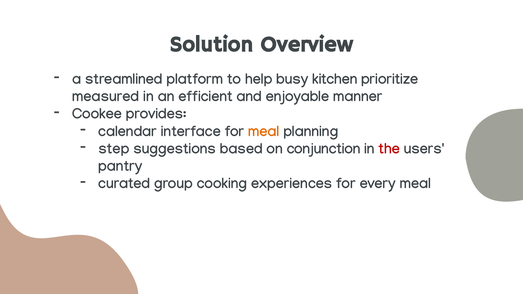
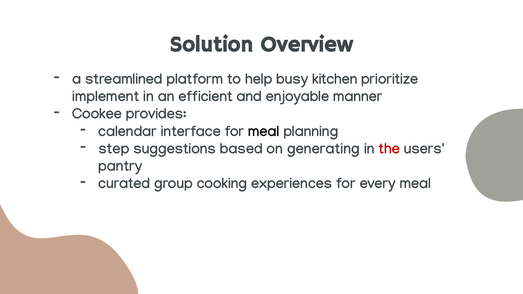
measured: measured -> implement (106, 96)
meal colour: orange -> black (264, 131)
conjunction: conjunction -> generating (323, 149)
